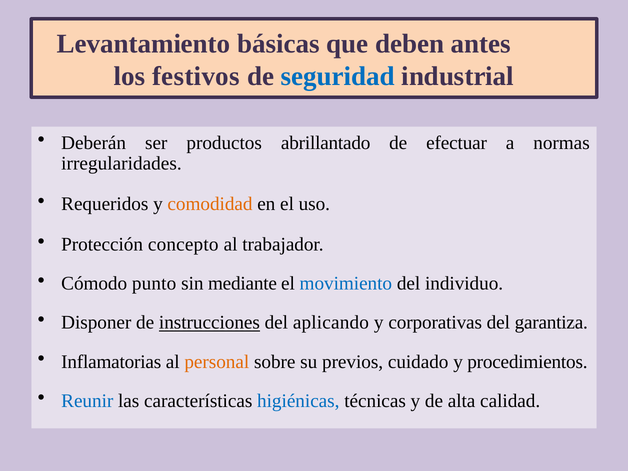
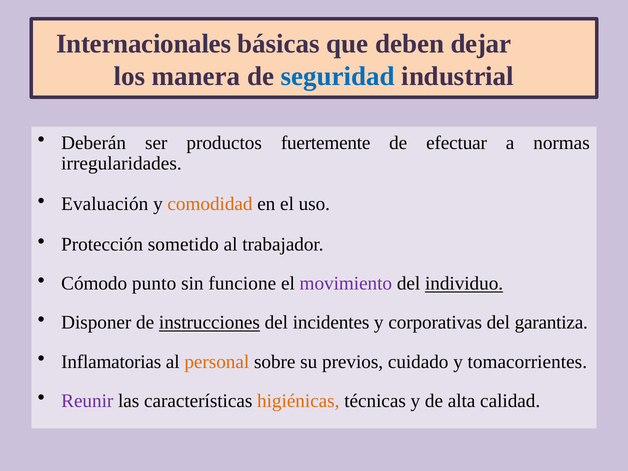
Levantamiento: Levantamiento -> Internacionales (144, 44)
antes: antes -> dejar (481, 44)
festivos: festivos -> manera (196, 76)
abrillantado: abrillantado -> fuertemente (326, 143)
Requeridos: Requeridos -> Evaluación (105, 204)
concepto: concepto -> sometido (183, 245)
mediante: mediante -> funcione (242, 284)
movimiento colour: blue -> purple (346, 284)
individuo underline: none -> present (464, 284)
aplicando: aplicando -> incidentes (331, 323)
procedimientos: procedimientos -> tomacorrientes (527, 362)
Reunir colour: blue -> purple (87, 401)
higiénicas colour: blue -> orange (298, 401)
